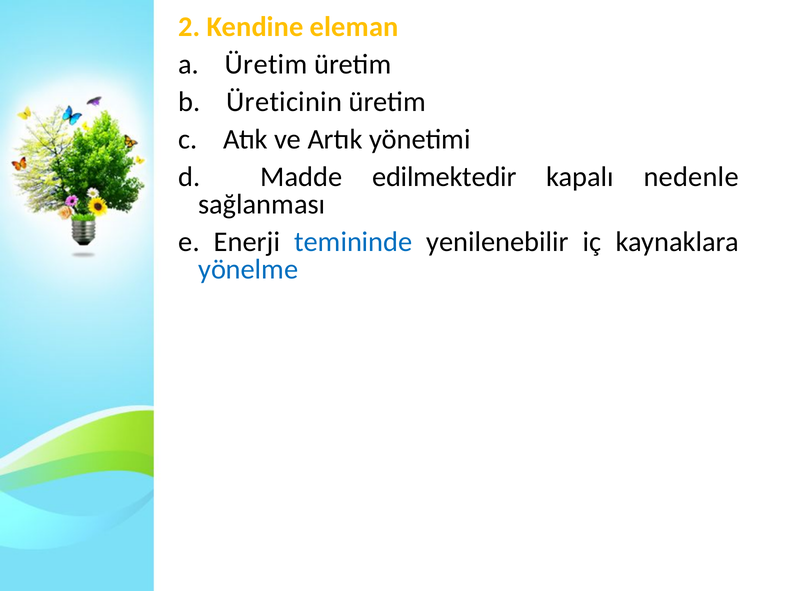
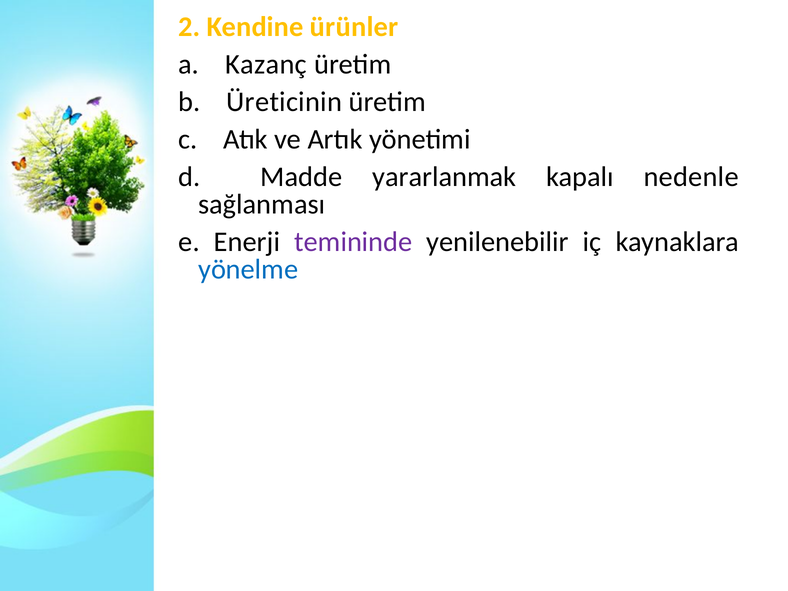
eleman: eleman -> ürünler (354, 27)
a Üretim: Üretim -> Kazanç (266, 64)
edilmektedir: edilmektedir -> yararlanmak (444, 177)
temininde colour: blue -> purple (353, 242)
